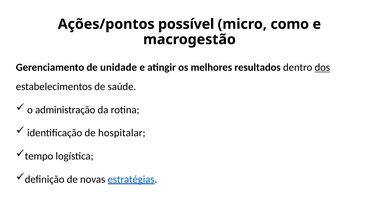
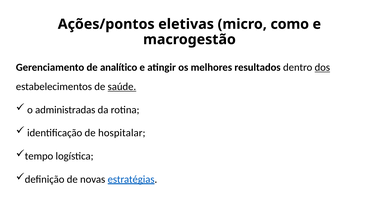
possível: possível -> eletivas (186, 24)
unidade: unidade -> analítico (119, 68)
saúde underline: none -> present (122, 87)
administração: administração -> administradas (65, 110)
